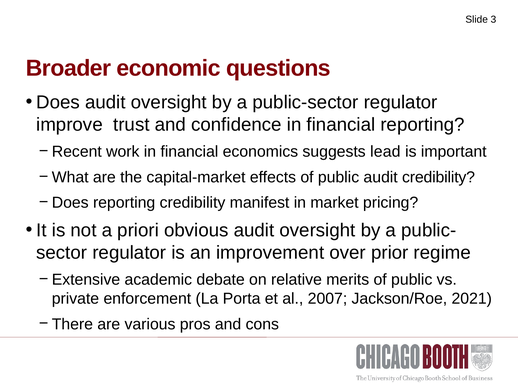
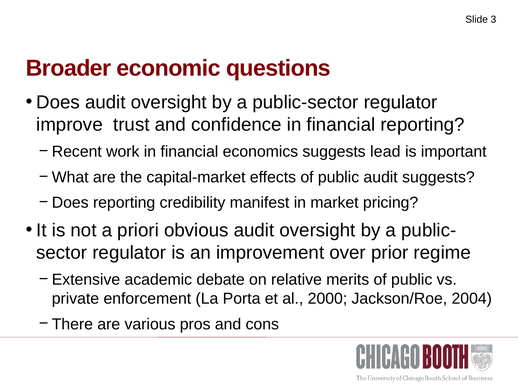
audit credibility: credibility -> suggests (438, 177)
2007: 2007 -> 2000 (327, 298)
2021: 2021 -> 2004 (472, 298)
